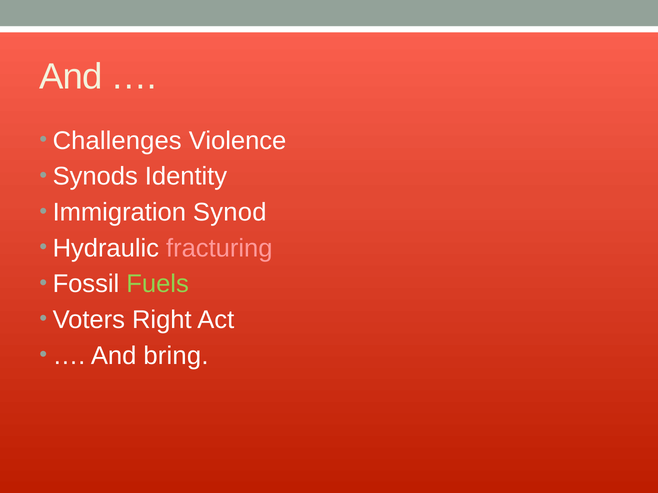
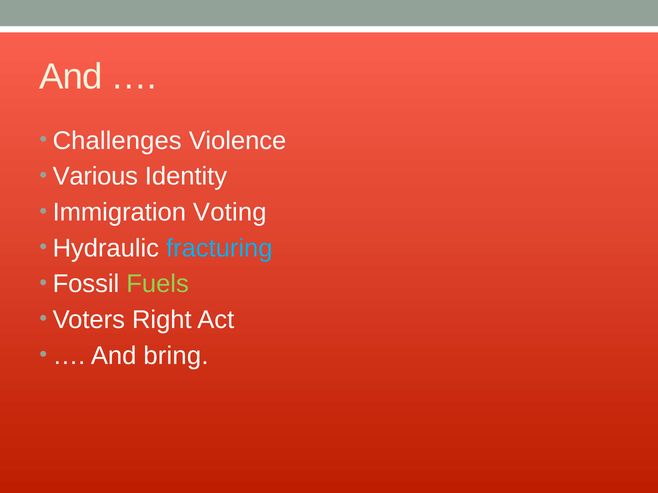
Synods: Synods -> Various (95, 177)
Synod: Synod -> Voting (230, 213)
fracturing colour: pink -> light blue (219, 248)
